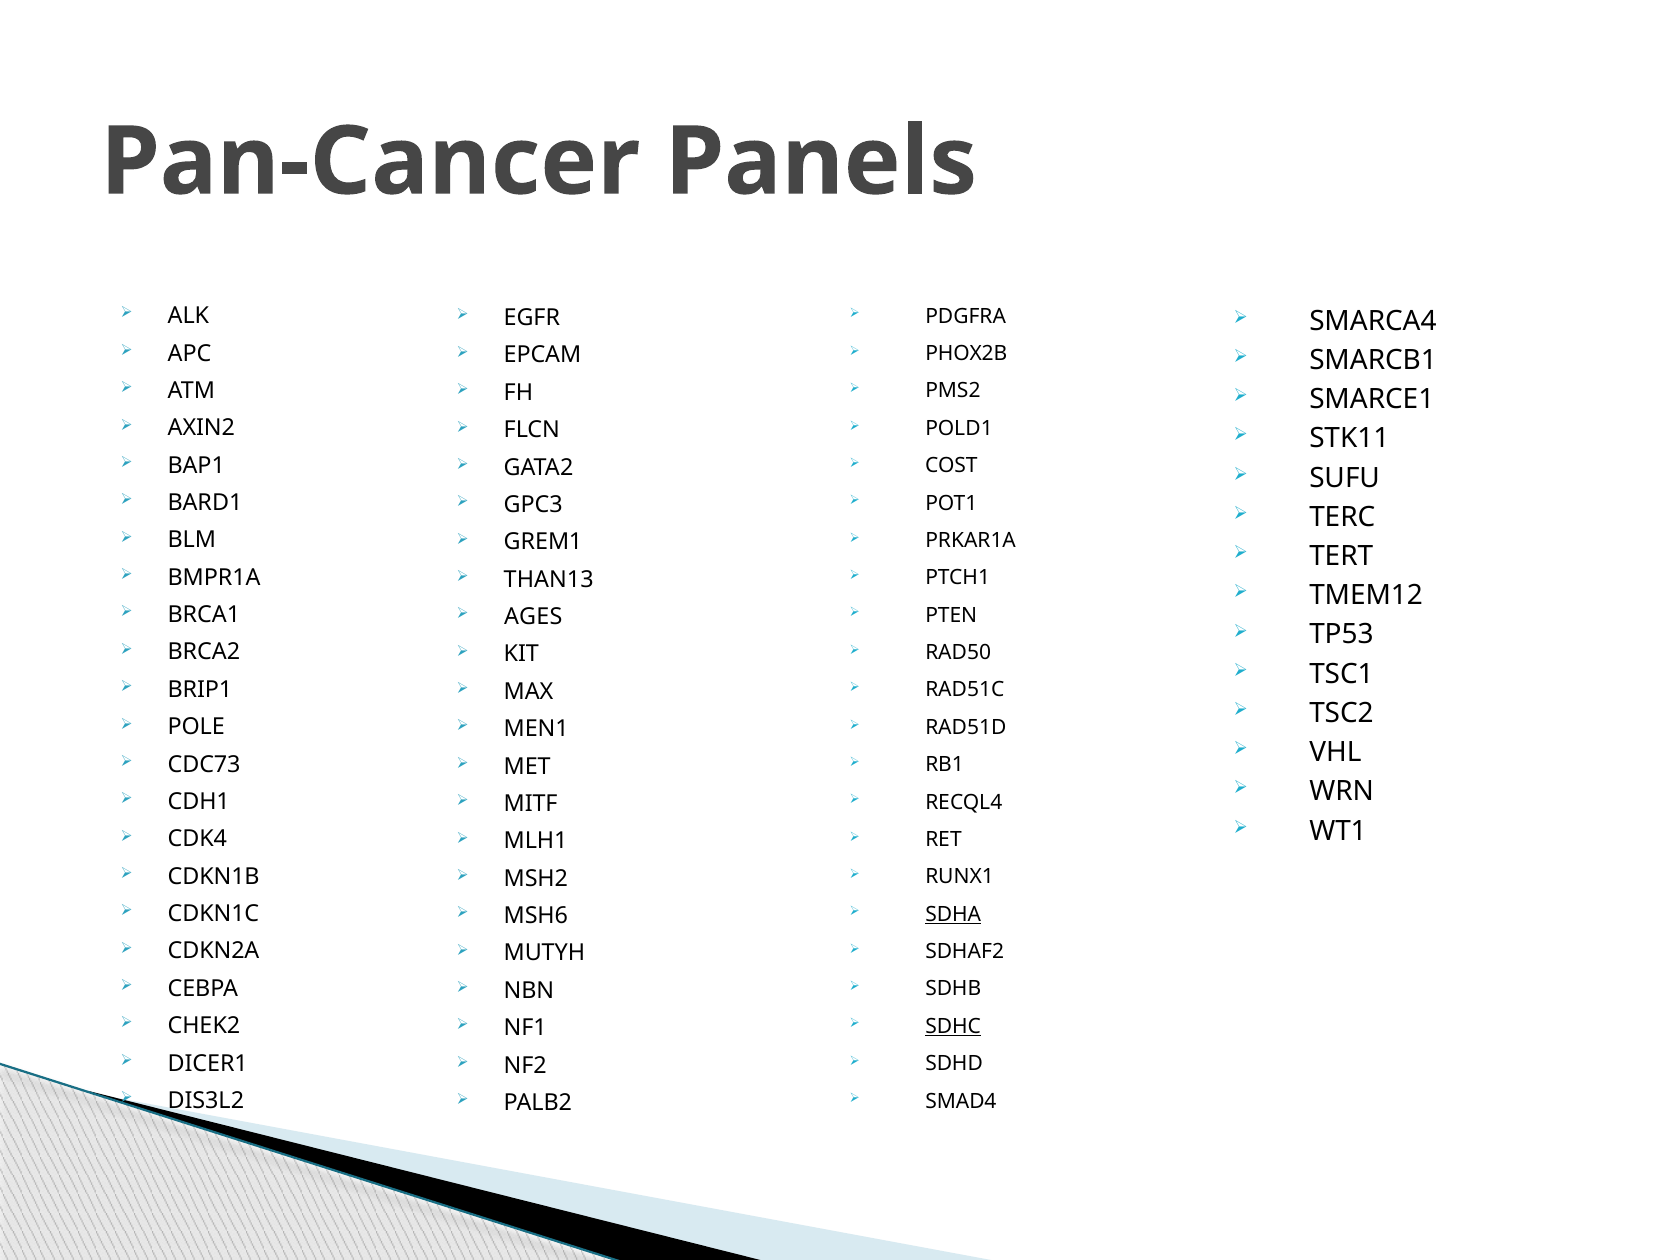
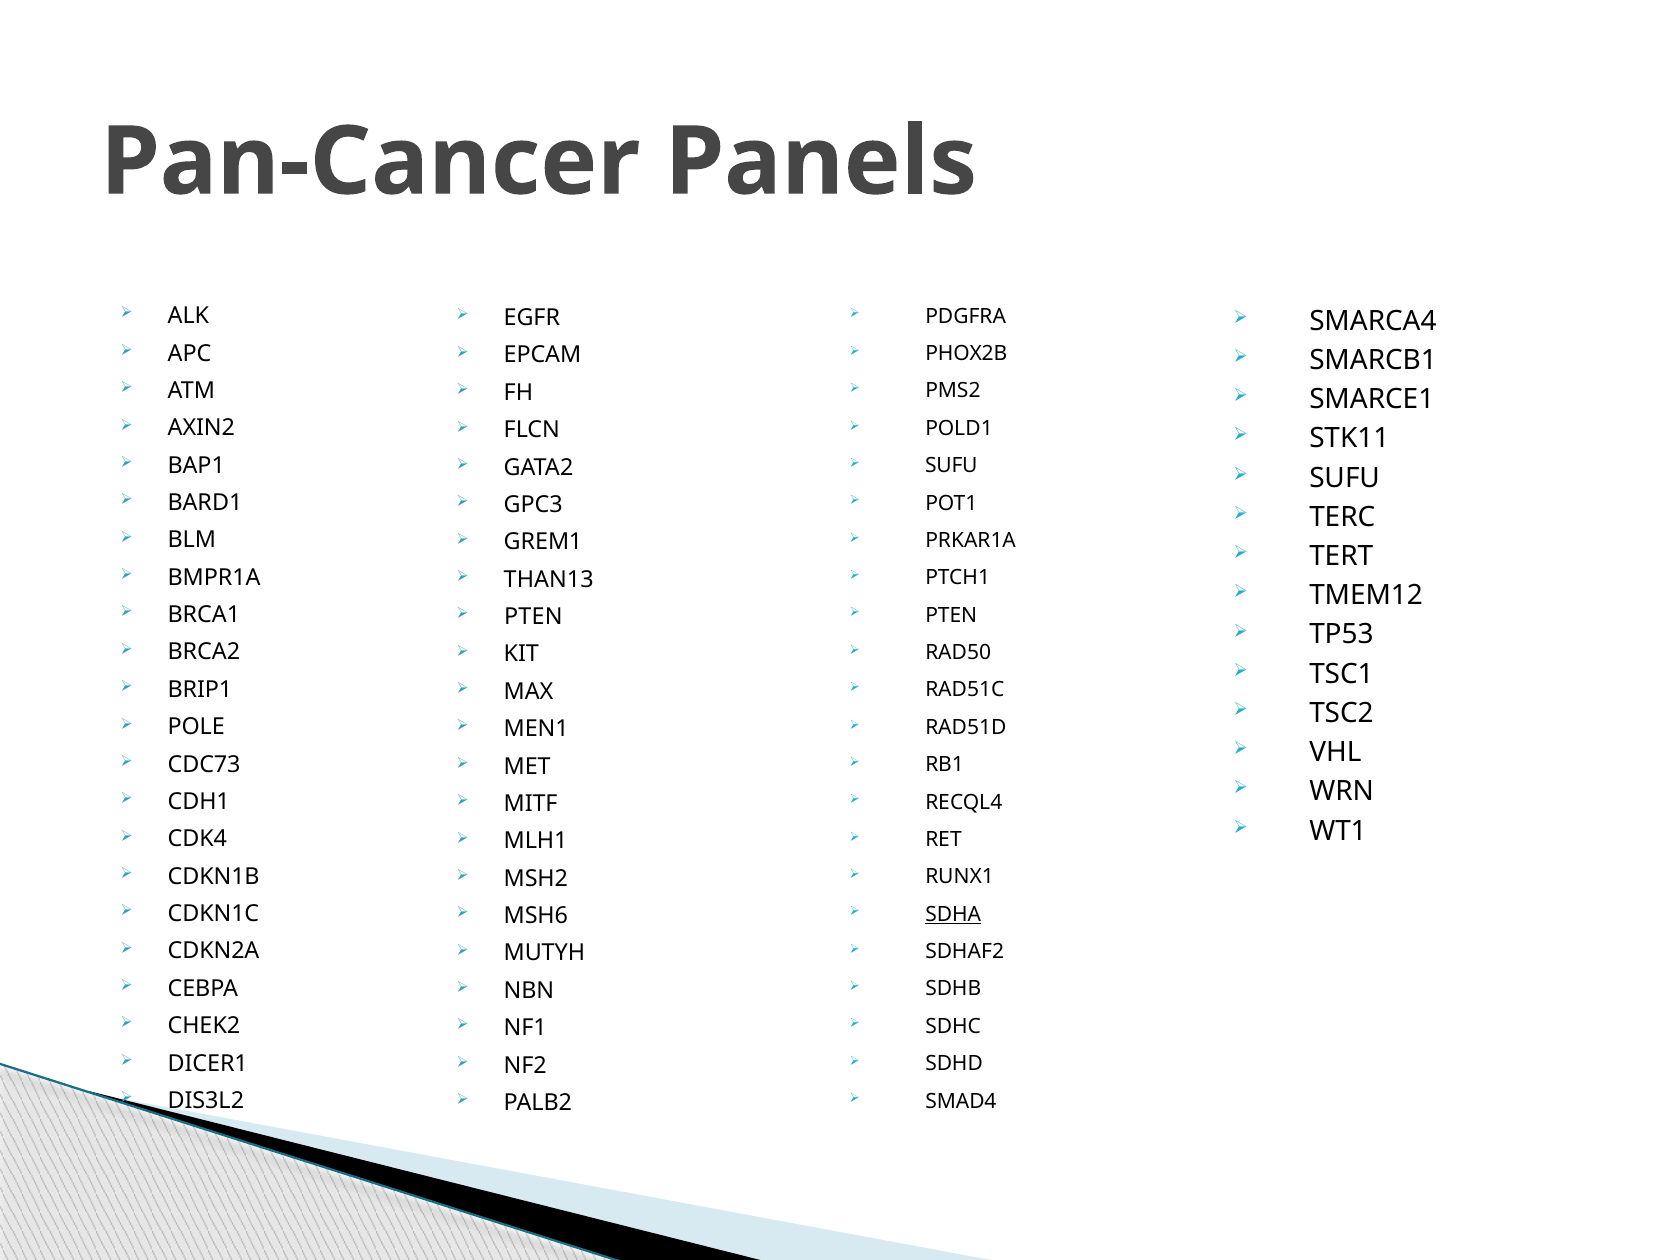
COST: COST -> SUFU (951, 466)
AGES: AGES -> PTEN (533, 617)
SDHC underline: present -> none (953, 1026)
